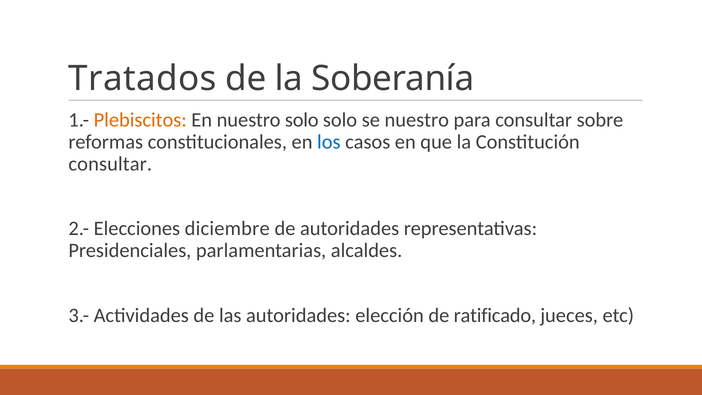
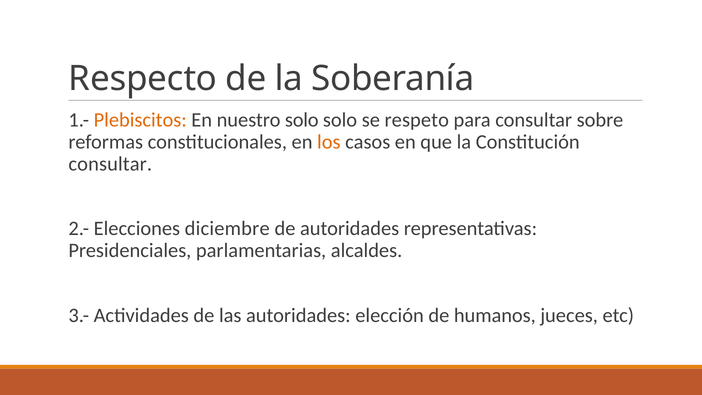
Tratados: Tratados -> Respecto (143, 79)
se nuestro: nuestro -> respeto (417, 120)
los colour: blue -> orange (329, 142)
ratificado: ratificado -> humanos (495, 315)
